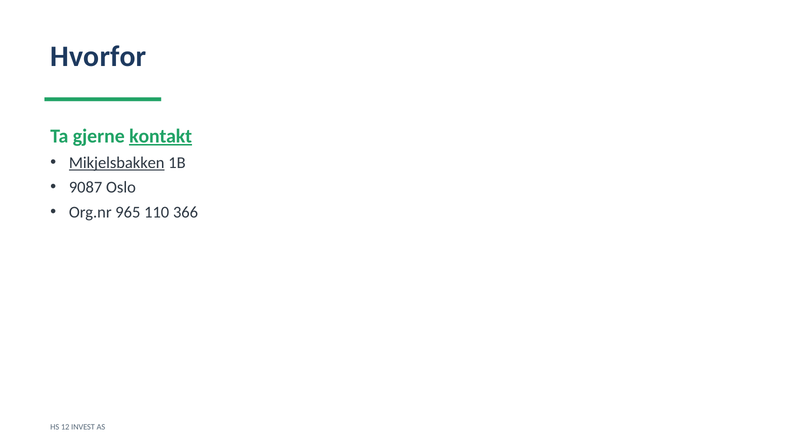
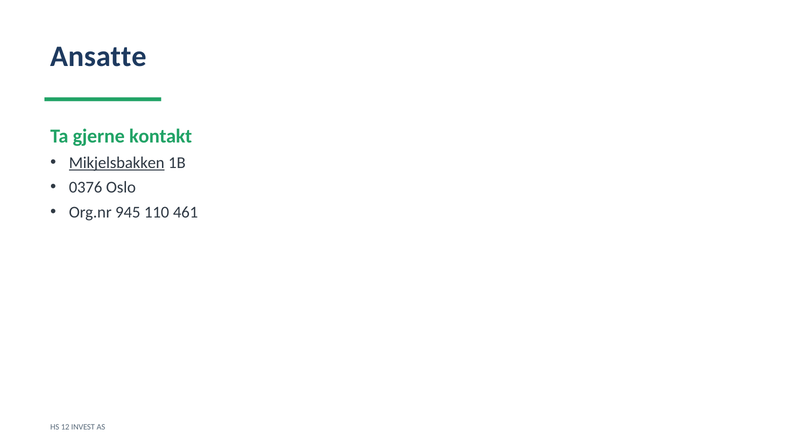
Hvorfor: Hvorfor -> Ansatte (98, 56)
kontakt underline: present -> none (161, 136)
9087: 9087 -> 0376 (86, 187)
965: 965 -> 945 (128, 212)
366: 366 -> 461 (186, 212)
